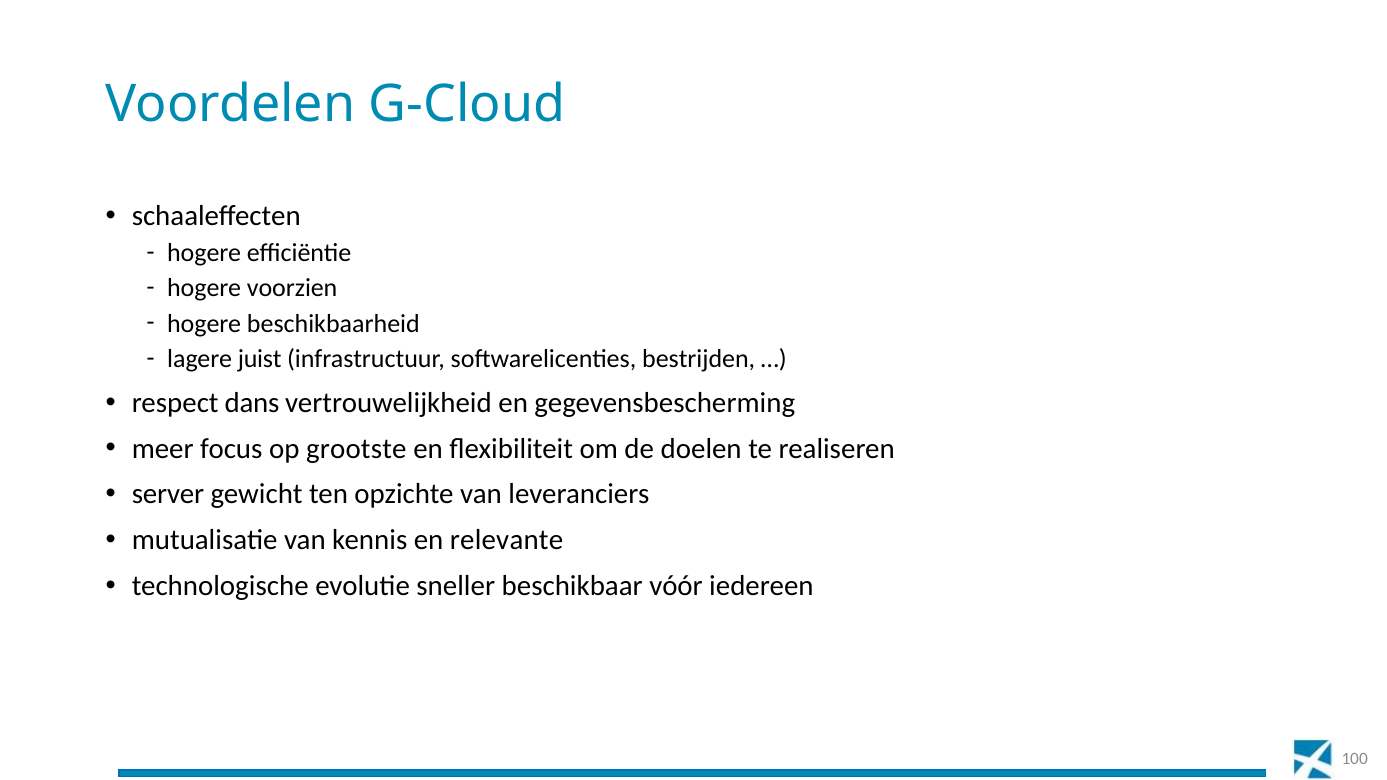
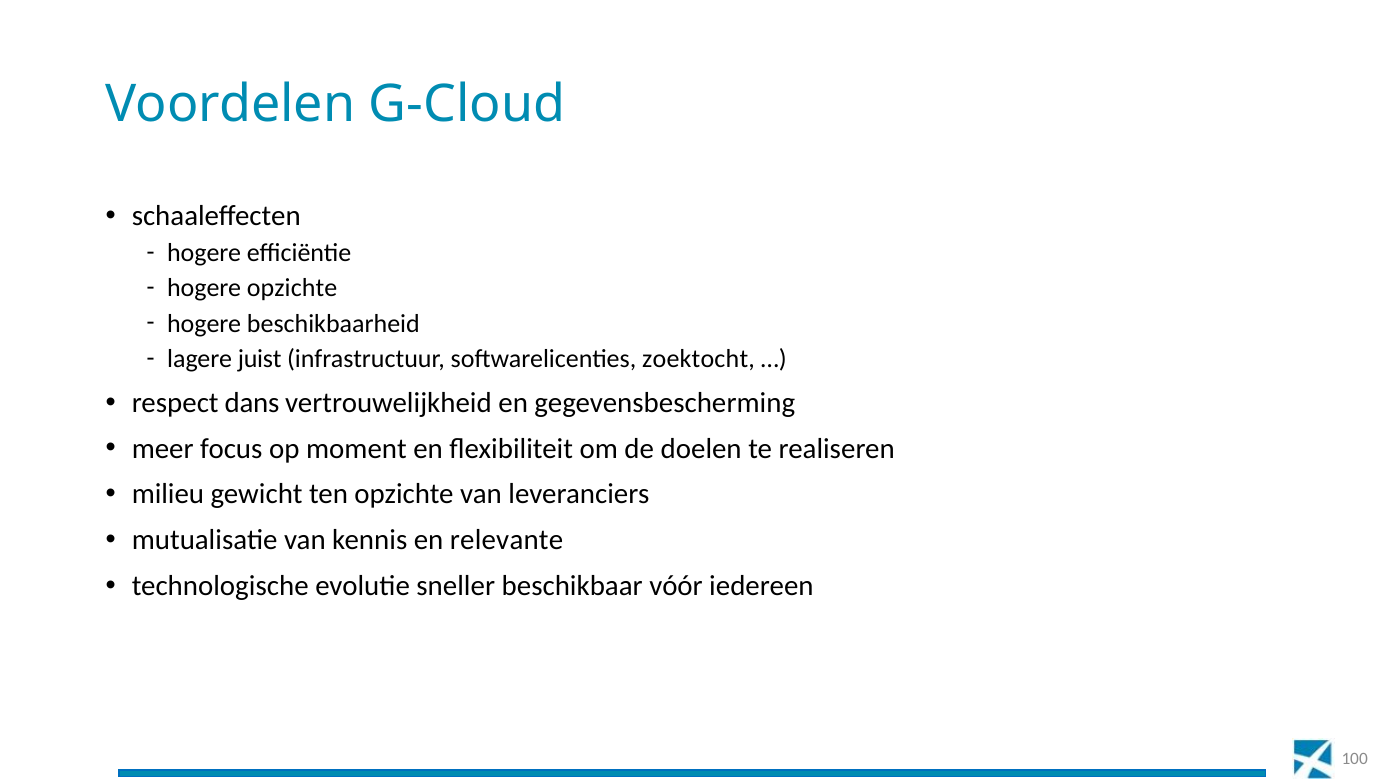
hogere voorzien: voorzien -> opzichte (292, 288)
bestrijden: bestrijden -> zoektocht (699, 359)
grootste: grootste -> moment (356, 449)
server: server -> milieu (168, 494)
